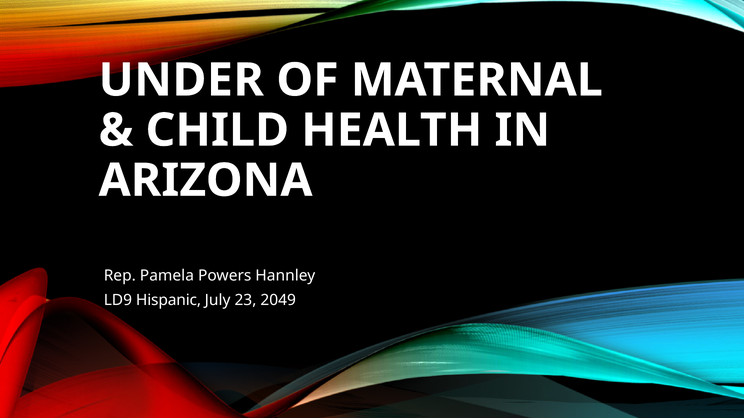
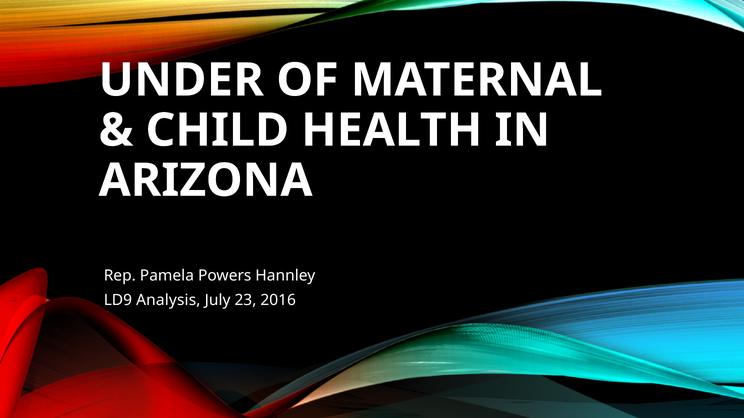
Hispanic: Hispanic -> Analysis (168, 300)
2049: 2049 -> 2016 (278, 300)
